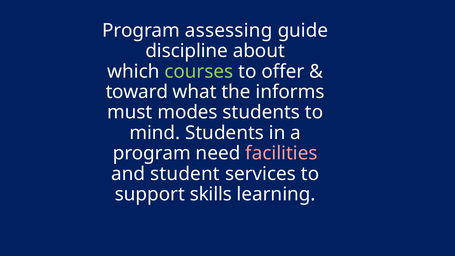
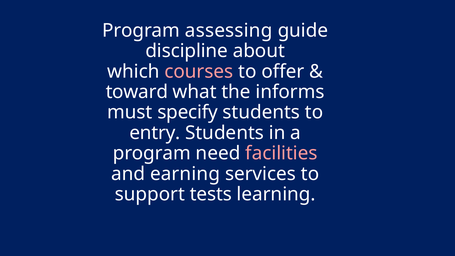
courses colour: light green -> pink (199, 71)
modes: modes -> specify (188, 112)
mind: mind -> entry (155, 133)
student: student -> earning (185, 174)
skills: skills -> tests (211, 194)
